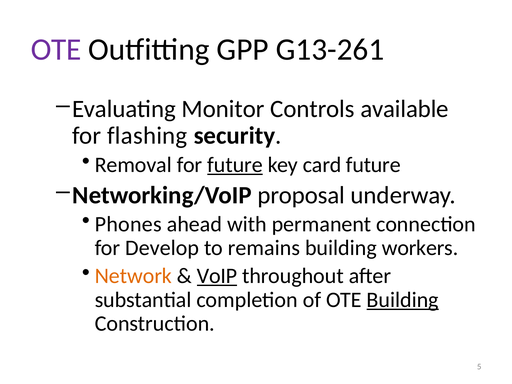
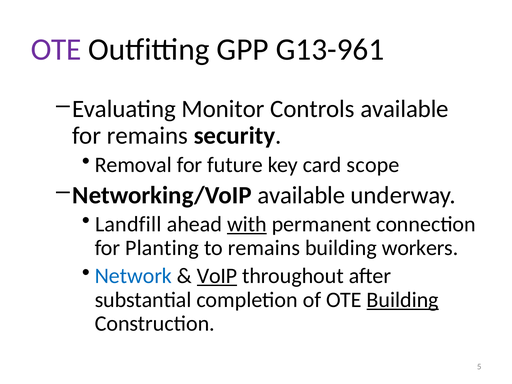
G13-261: G13-261 -> G13-961 (330, 50)
for flashing: flashing -> remains (147, 136)
future underline: present -> none (235, 165)
card future: future -> scope (373, 165)
Networking/VoIP proposal: proposal -> available (301, 195)
Phones: Phones -> Landfill (128, 224)
with underline: none -> present (247, 224)
Develop: Develop -> Planting (162, 248)
Network colour: orange -> blue (133, 276)
